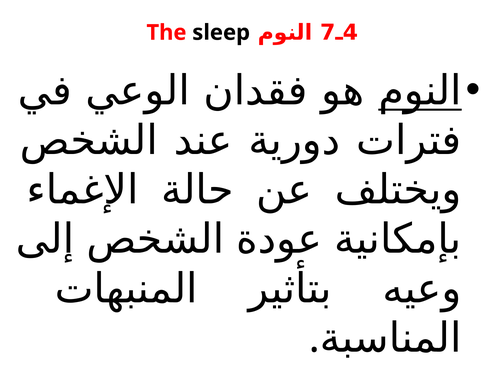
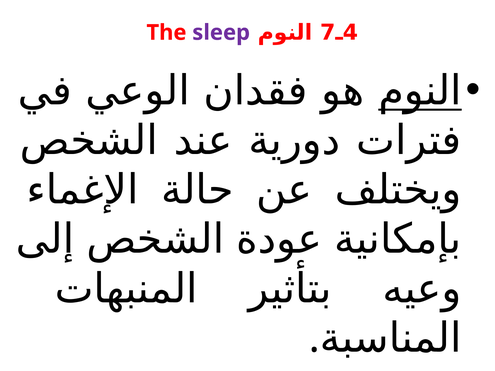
sleep colour: black -> purple (221, 33)
